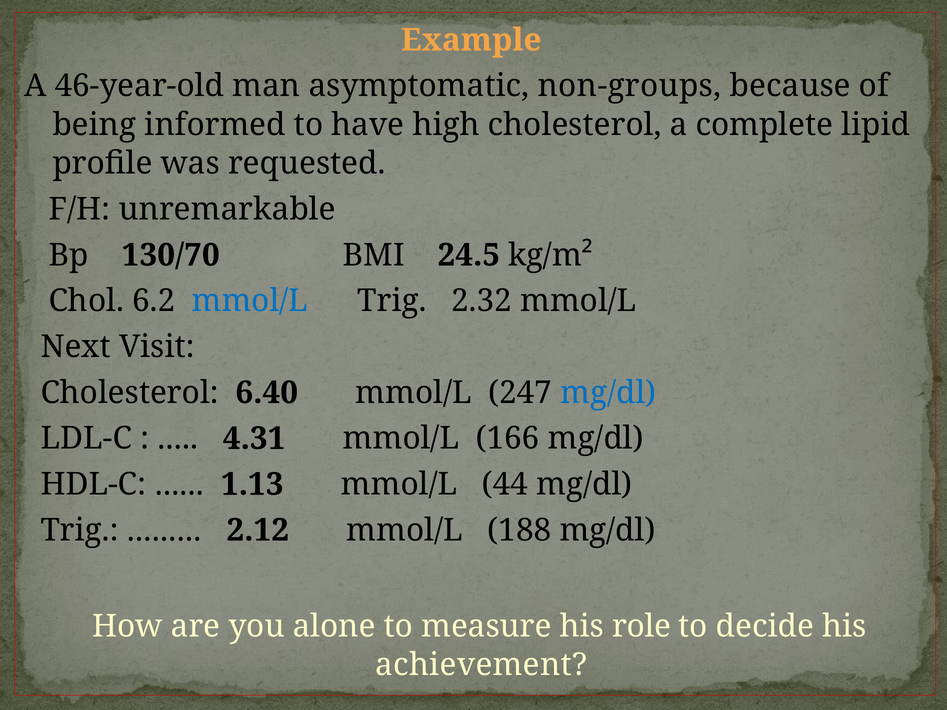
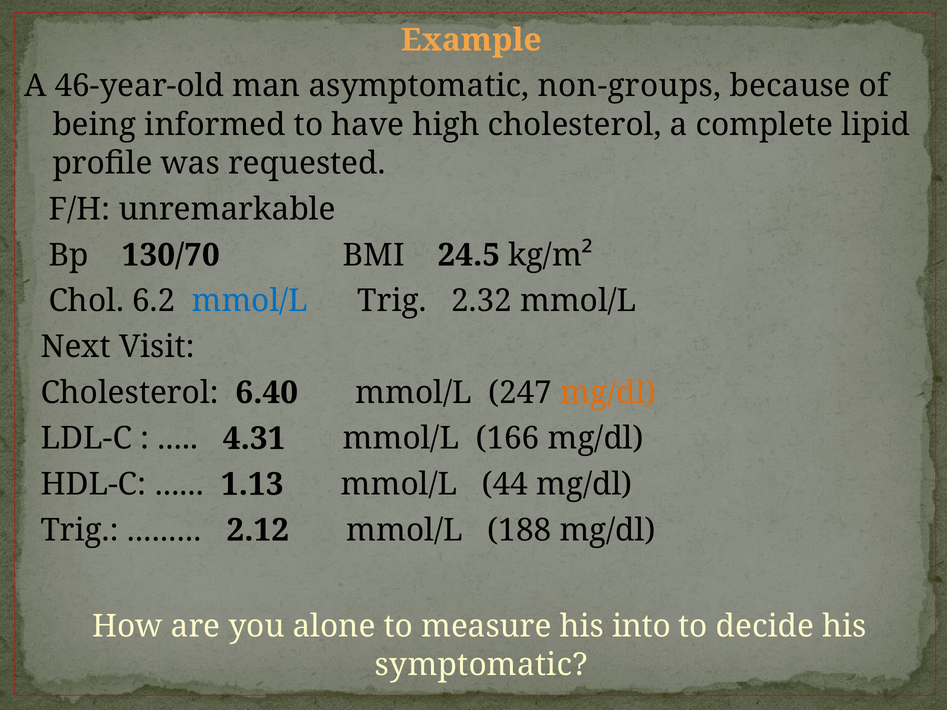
mg/dl colour: blue -> orange (608, 393)
role: role -> into (641, 626)
achievement: achievement -> symptomatic (481, 665)
